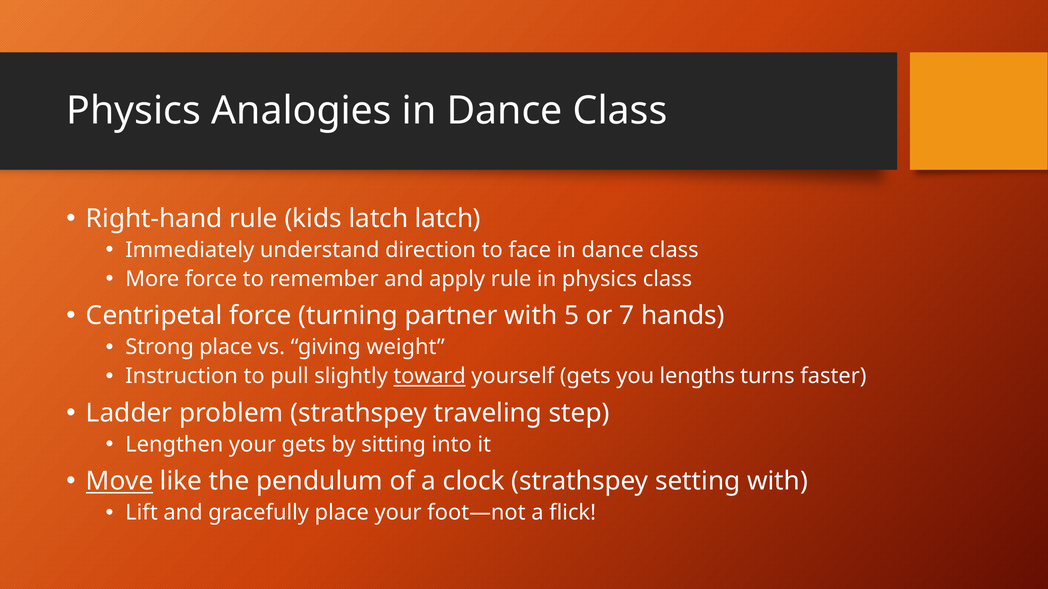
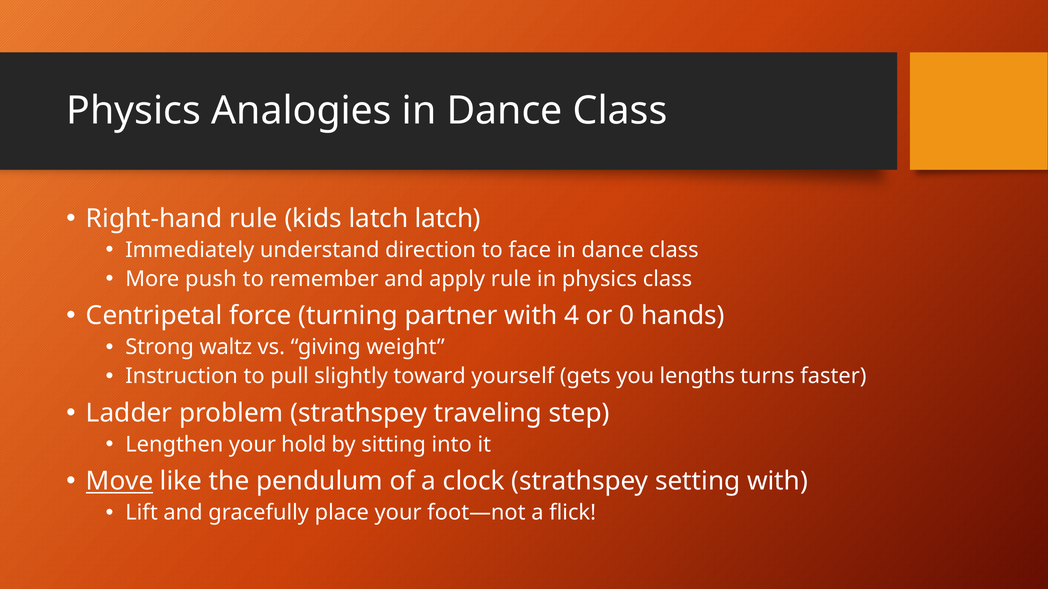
More force: force -> push (211, 279)
5: 5 -> 4 (572, 316)
7: 7 -> 0 (627, 316)
Strong place: place -> waltz (226, 348)
toward underline: present -> none (430, 377)
your gets: gets -> hold (304, 445)
